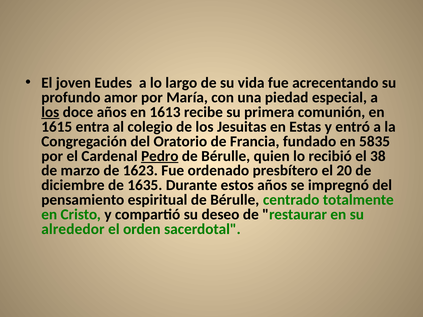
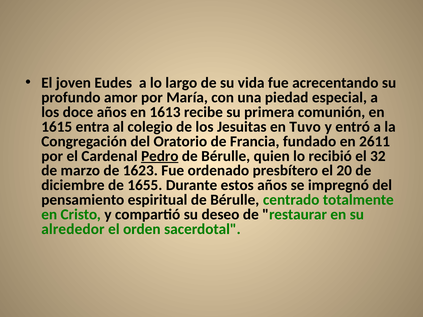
los underline: present -> none (50, 112)
Estas: Estas -> Tuvo (305, 127)
5835: 5835 -> 2611 (375, 141)
38: 38 -> 32 (378, 156)
1635: 1635 -> 1655 (145, 185)
